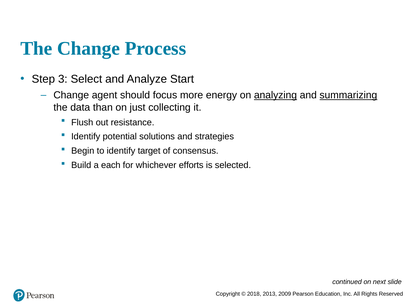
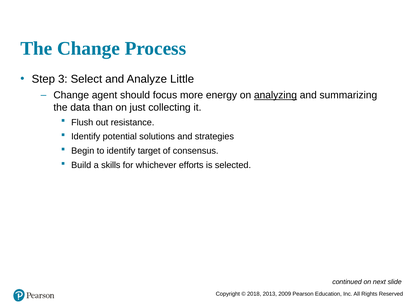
Start: Start -> Little (182, 79)
summarizing underline: present -> none (348, 95)
each: each -> skills (111, 165)
